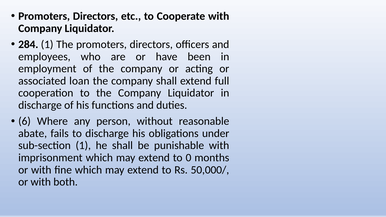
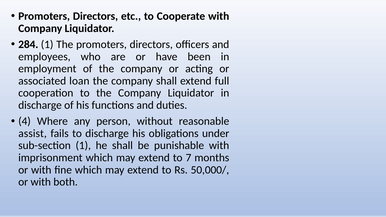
6: 6 -> 4 (25, 121)
abate: abate -> assist (33, 133)
0: 0 -> 7 (188, 158)
